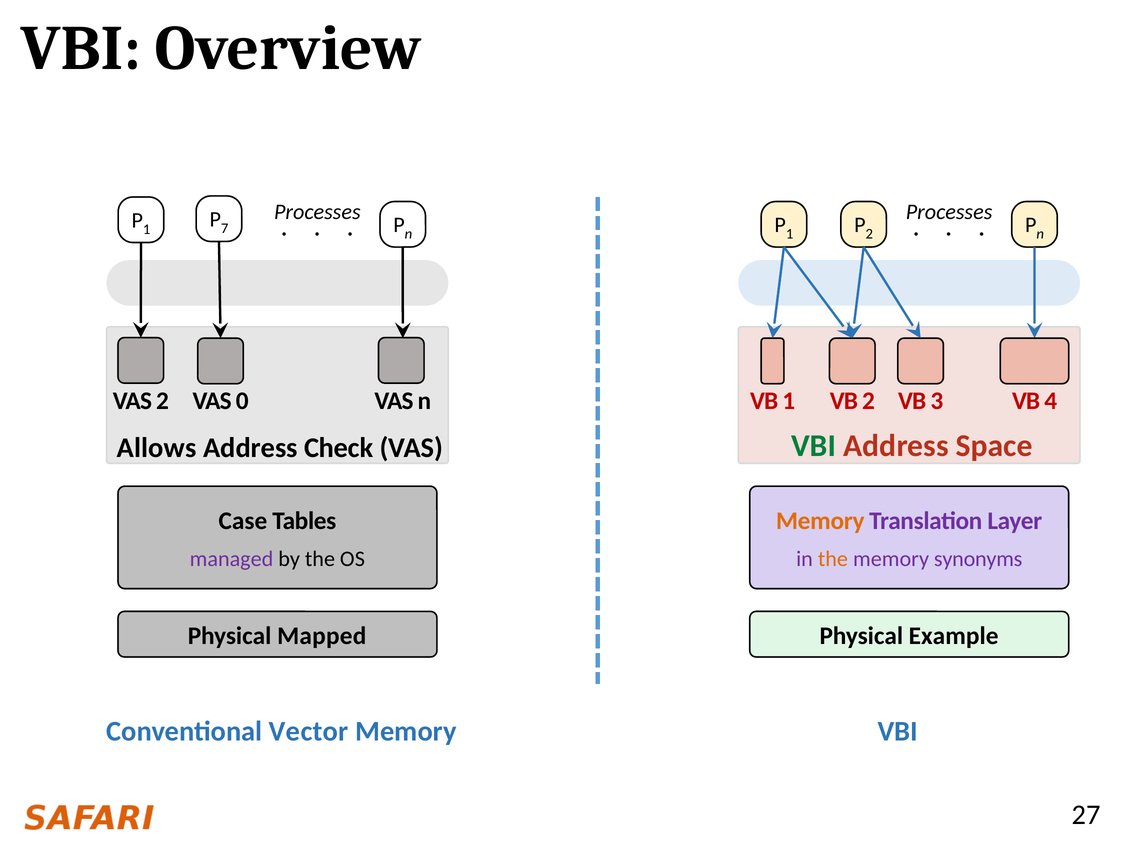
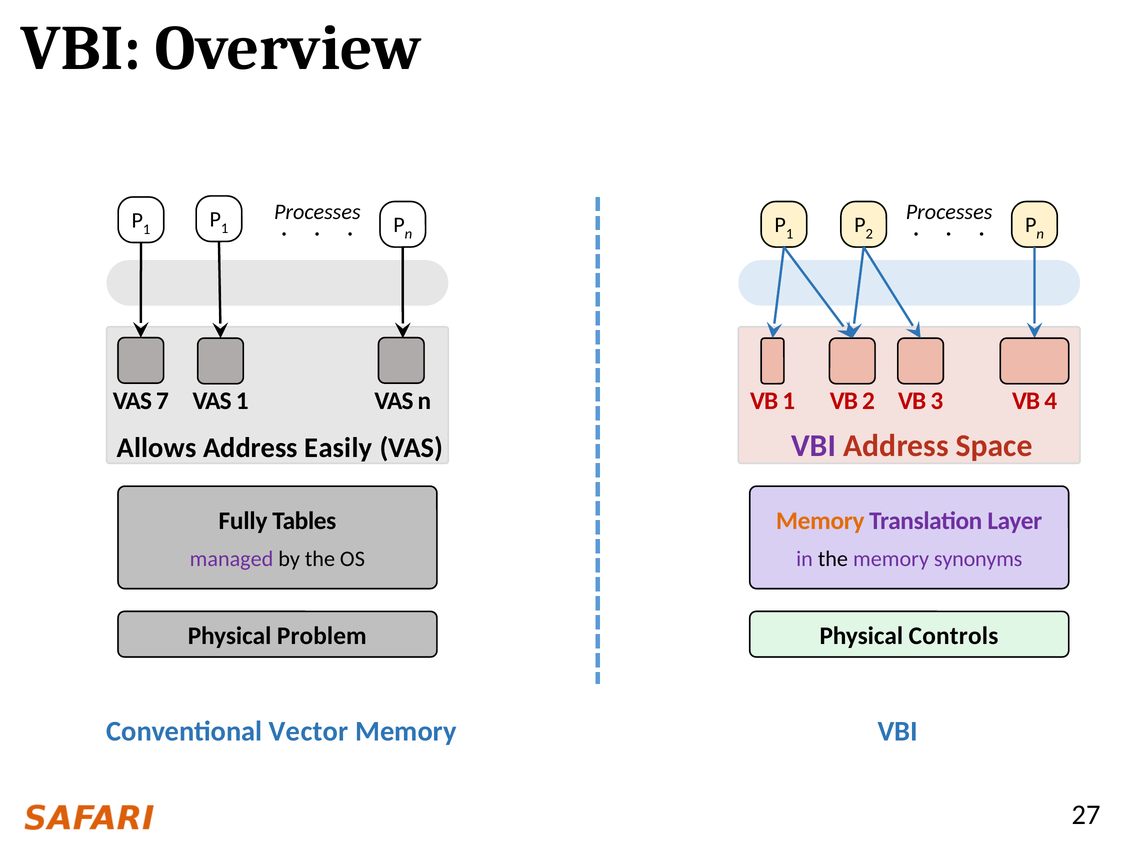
7: 7 -> 1 (225, 228)
VAS 2: 2 -> 7 (162, 401)
VAS 0: 0 -> 1 (242, 401)
VBI colour: green -> purple (814, 446)
Check: Check -> Easily (338, 448)
Case: Case -> Fully (243, 521)
the colour: orange -> black (833, 559)
Mapped: Mapped -> Problem (322, 636)
Example: Example -> Controls (954, 636)
